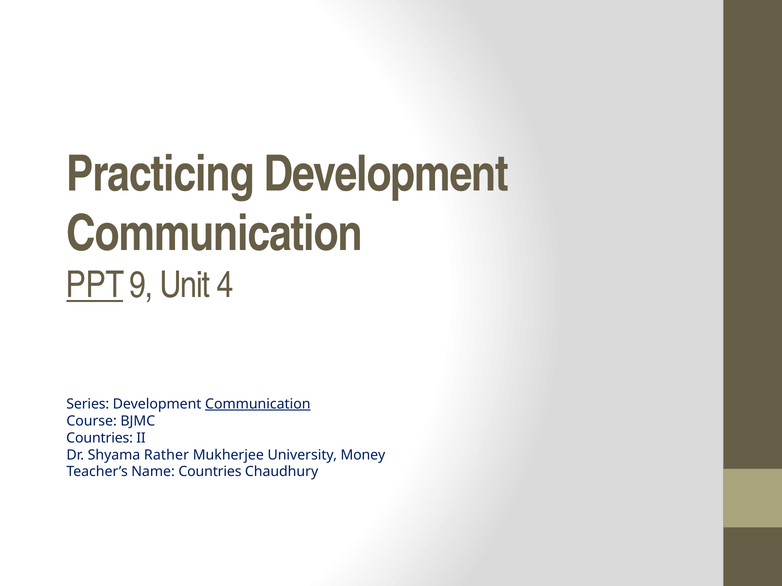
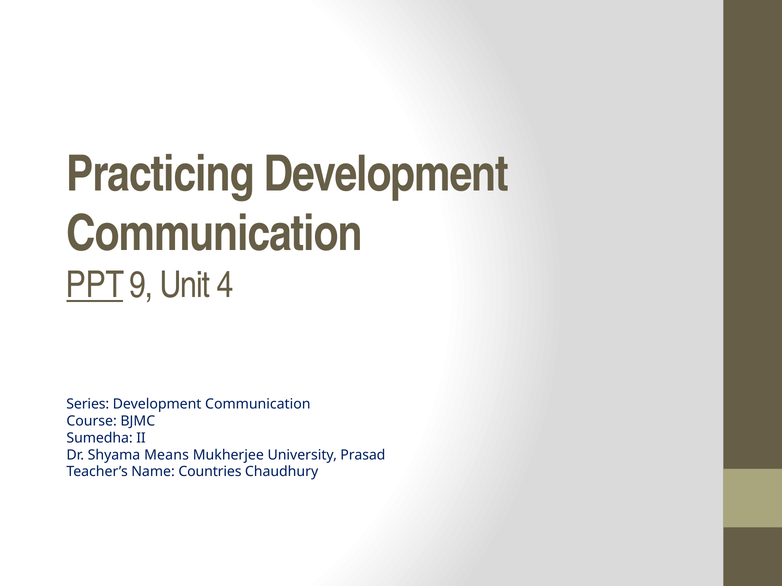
Communication underline: present -> none (258, 404)
Countries: Countries -> Sumedha (100, 438)
Rather: Rather -> Means (167, 455)
Money: Money -> Prasad (363, 455)
